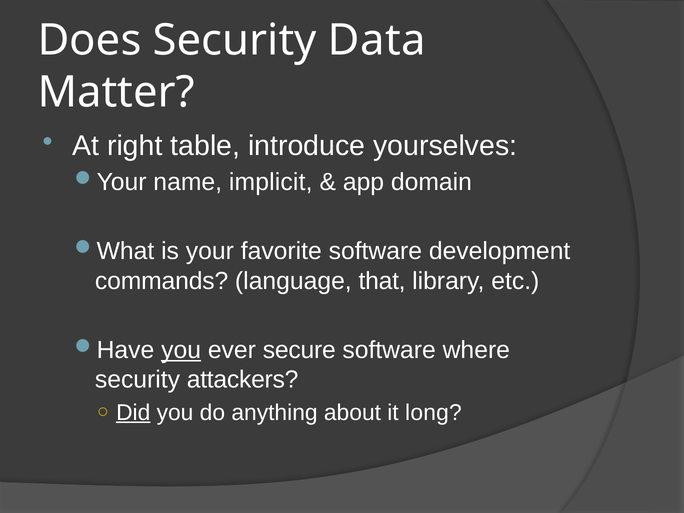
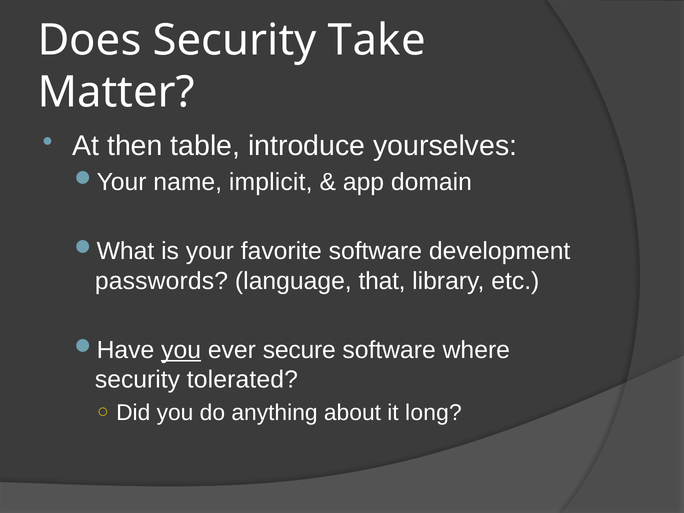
Data: Data -> Take (377, 40)
right: right -> then (135, 146)
commands: commands -> passwords (161, 281)
attackers: attackers -> tolerated (242, 380)
Did underline: present -> none (133, 413)
